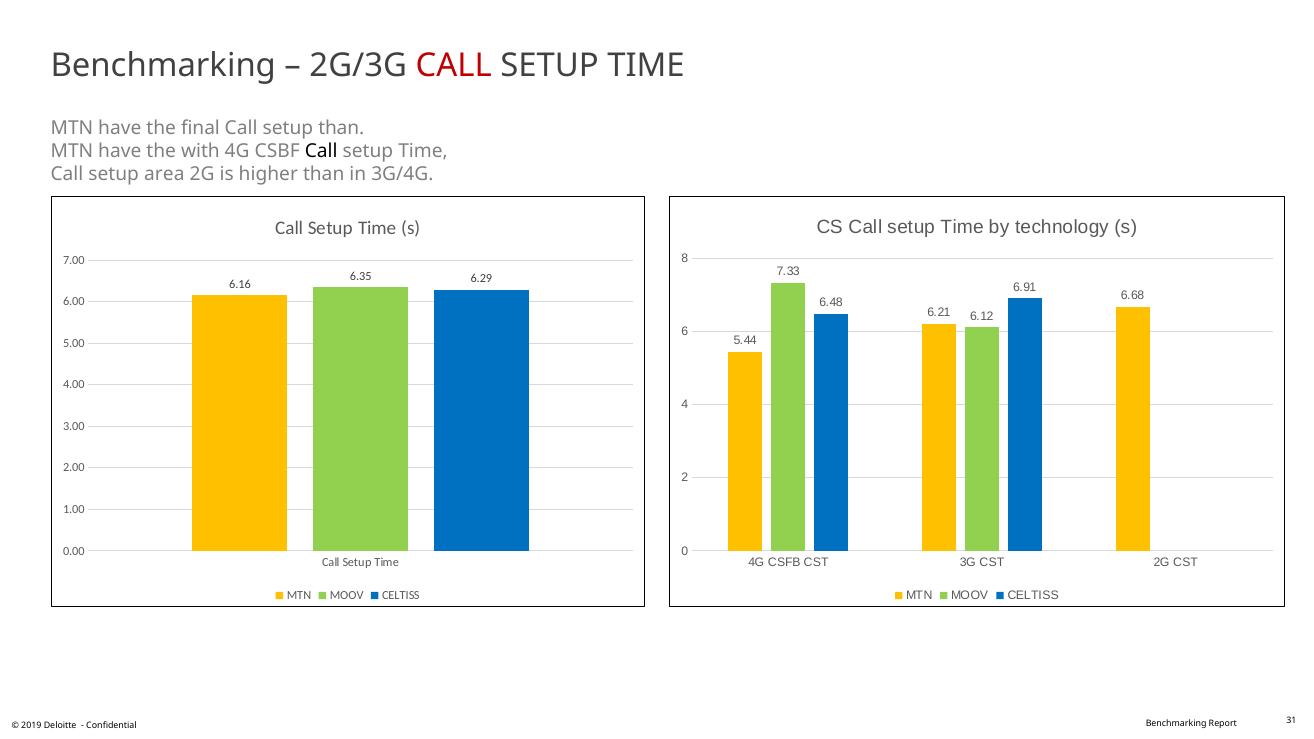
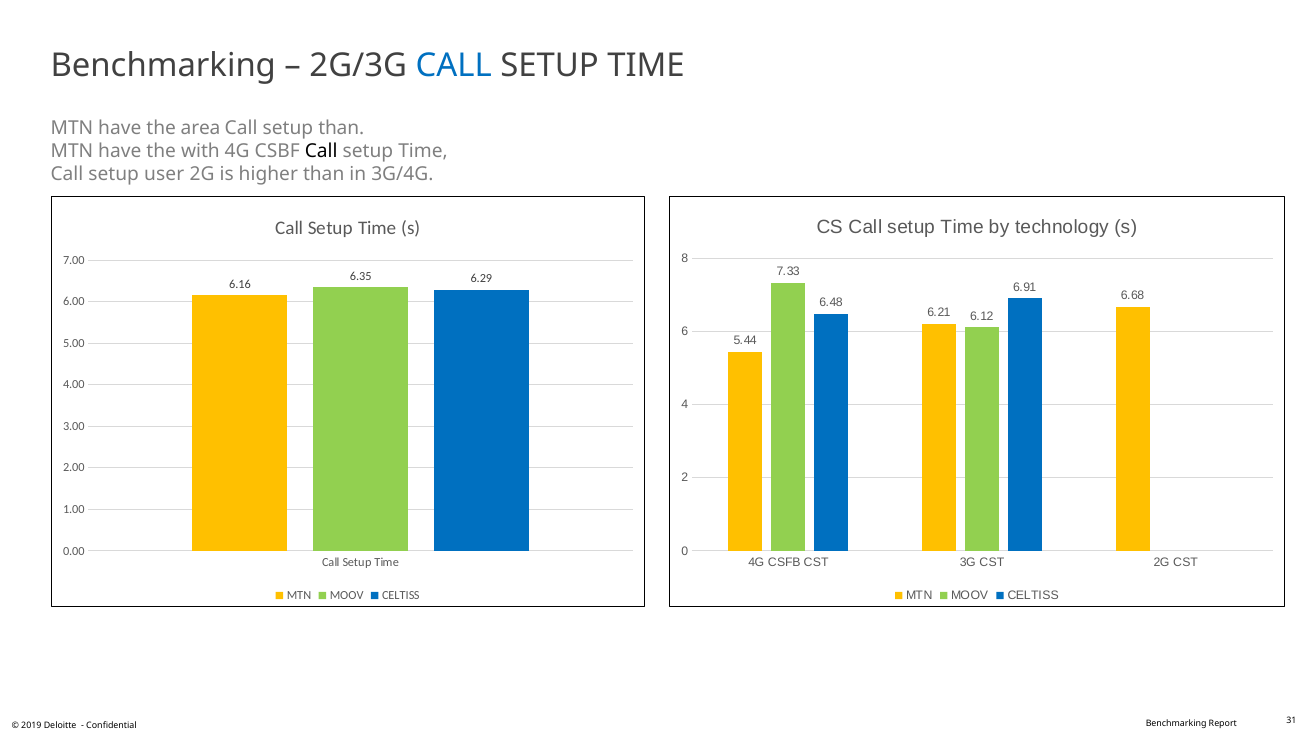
CALL colour: red -> blue (454, 65)
final: final -> area (201, 129)
area: area -> user (164, 175)
